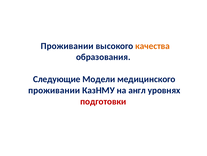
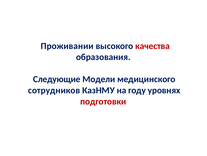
качества colour: orange -> red (153, 46)
проживании: проживании -> сотрудников (54, 90)
англ: англ -> году (137, 90)
